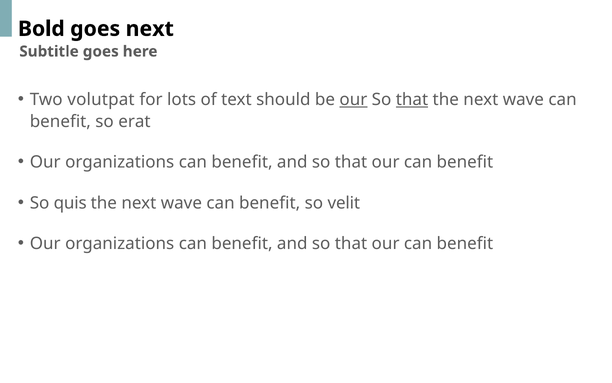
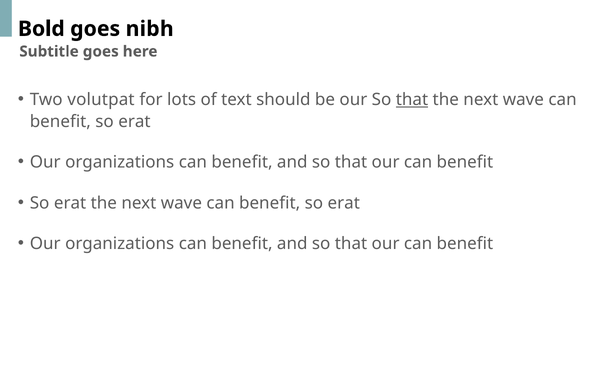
goes next: next -> nibh (150, 29)
our underline: present -> none (353, 100)
quis: quis -> erat (70, 203)
velit: velit -> erat (344, 203)
